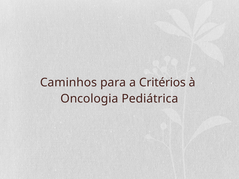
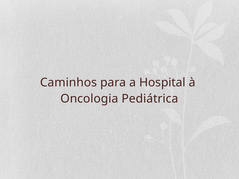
Critérios: Critérios -> Hospital (162, 83)
